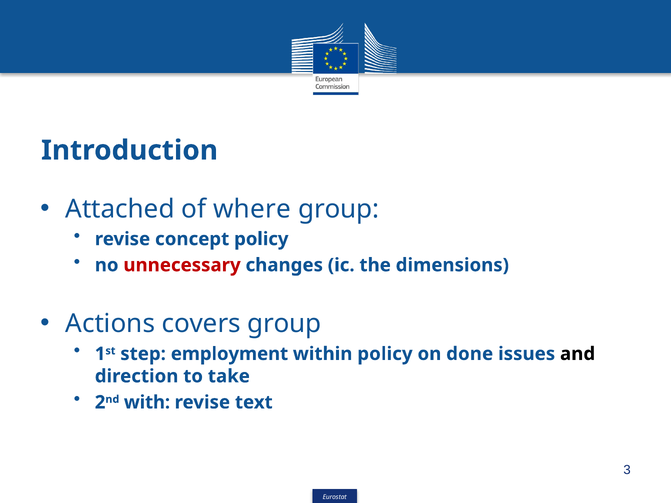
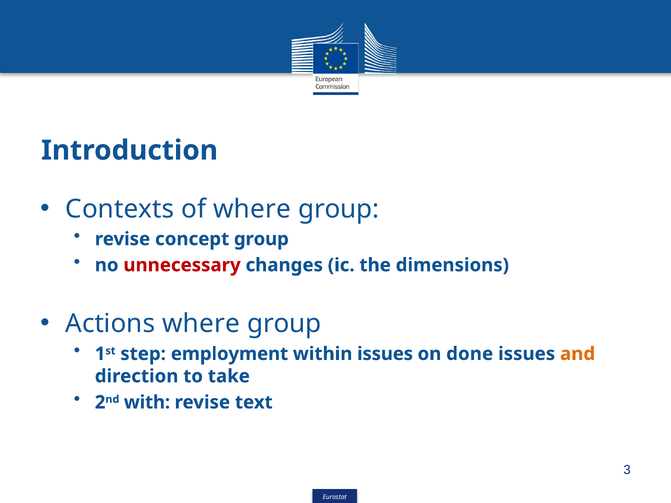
Attached: Attached -> Contexts (120, 209)
concept policy: policy -> group (261, 239)
Actions covers: covers -> where (201, 324)
within policy: policy -> issues (385, 354)
and colour: black -> orange (578, 354)
